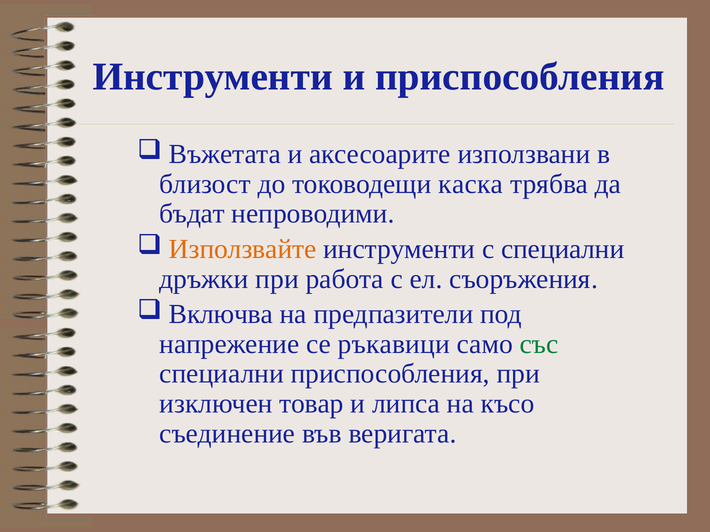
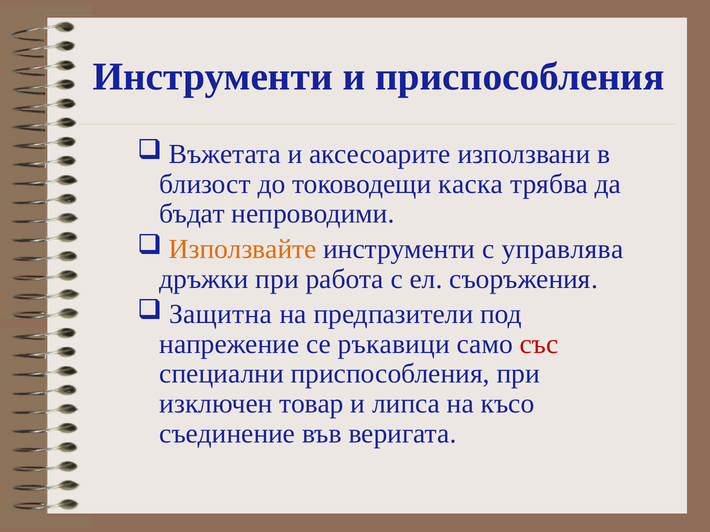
с специални: специални -> управлява (563, 249)
Включва: Включва -> Защитна (221, 315)
със colour: green -> red (539, 344)
